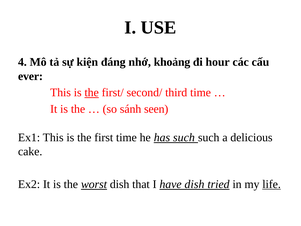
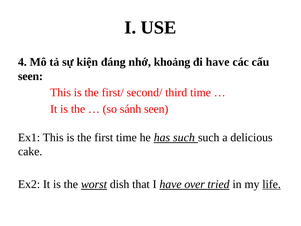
đi hour: hour -> have (218, 62)
ever: ever -> seen (30, 76)
the underline: present -> none (92, 92)
have dish: dish -> over (195, 184)
